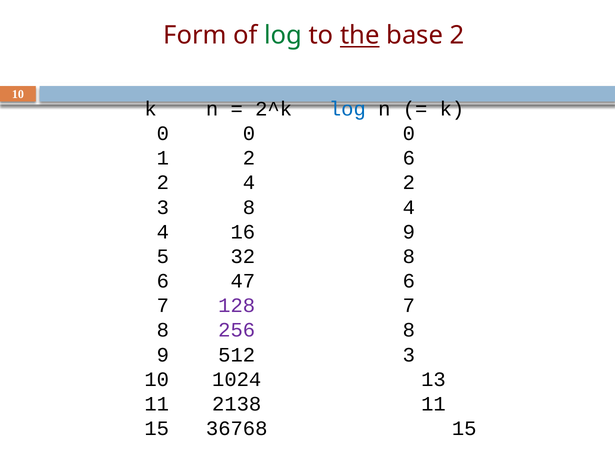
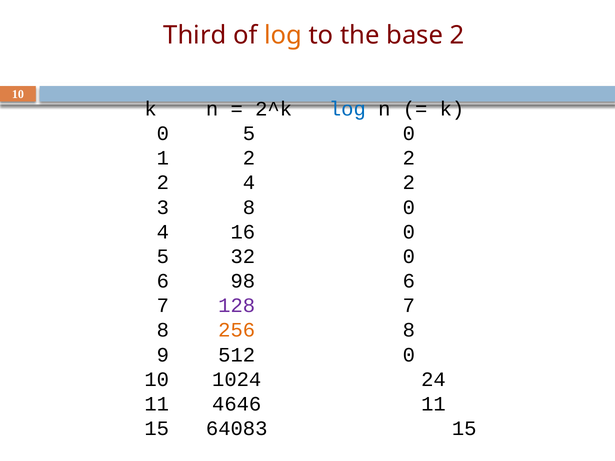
Form: Form -> Third (195, 36)
log colour: green -> orange (283, 36)
the underline: present -> none (360, 36)
0: 0 -> 5 (249, 134)
1 2 6: 6 -> 2 (409, 158)
8 4: 4 -> 0 (409, 207)
16 9: 9 -> 0 (409, 232)
32 8: 8 -> 0 (409, 257)
47: 47 -> 98 (243, 281)
256 colour: purple -> orange (237, 330)
512 3: 3 -> 0 (409, 355)
13: 13 -> 24 (433, 380)
2138: 2138 -> 4646 (237, 404)
36768: 36768 -> 64083 (237, 429)
